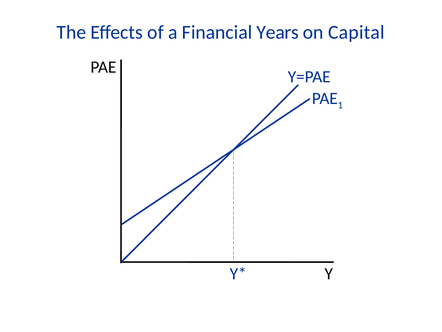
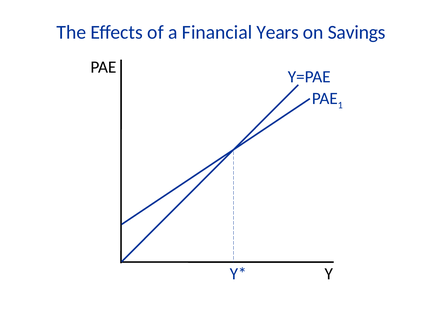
Capital: Capital -> Savings (357, 32)
